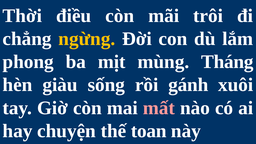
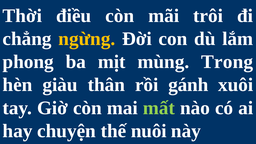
Tháng: Tháng -> Trong (227, 62)
sống: sống -> thân (106, 85)
mất colour: pink -> light green (159, 108)
toan: toan -> nuôi (149, 131)
